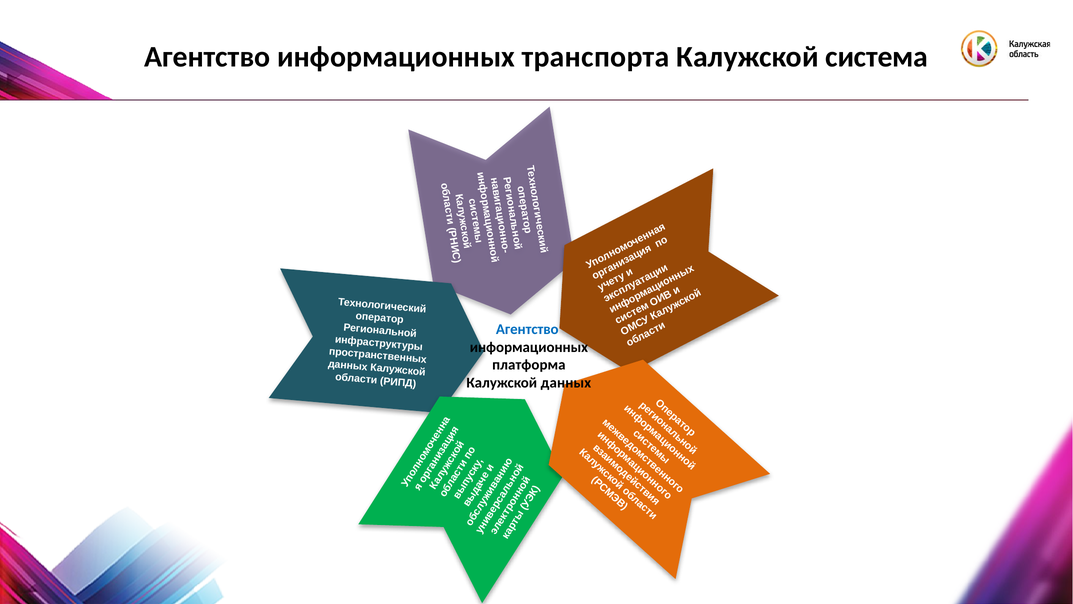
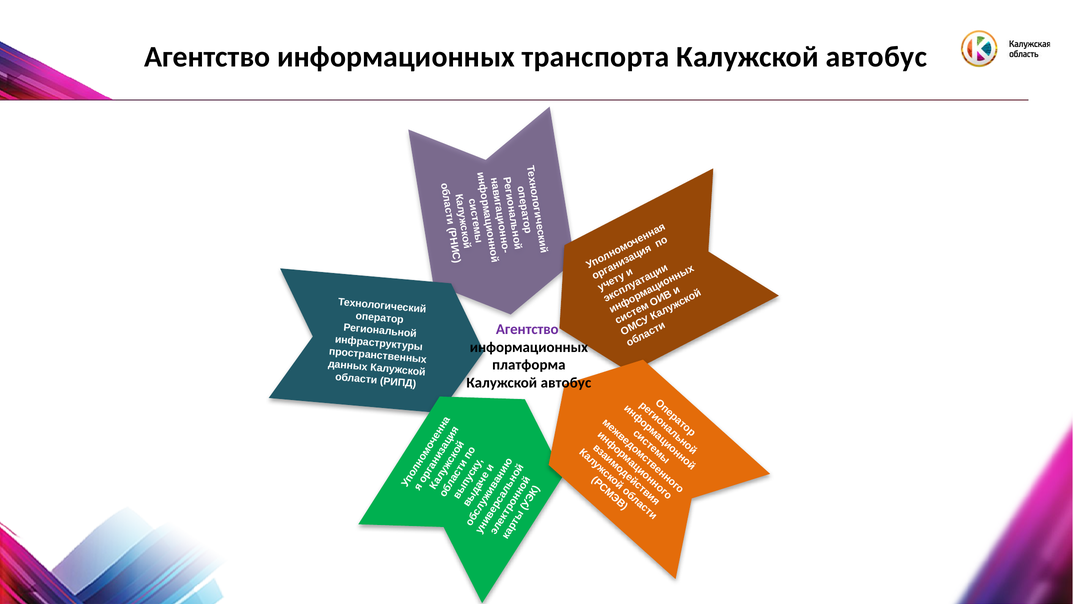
система: система -> автобус (877, 57)
Агентство colour: blue -> purple (527, 329)
данных: данных -> автобус (566, 383)
